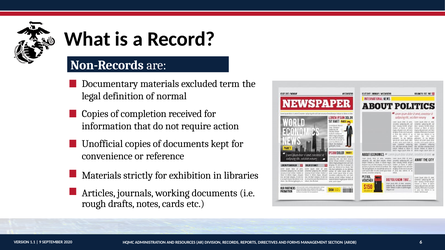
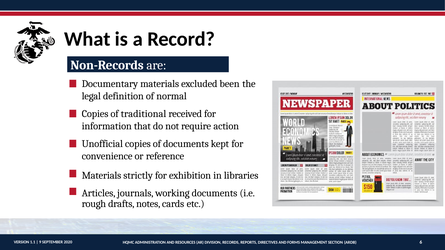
term: term -> been (230, 84)
completion: completion -> traditional (143, 114)
